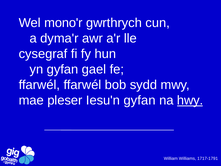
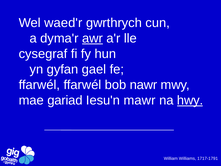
mono'r: mono'r -> waed'r (63, 23)
awr underline: none -> present (92, 38)
sydd: sydd -> nawr (144, 85)
pleser: pleser -> gariad (65, 100)
Iesu'n gyfan: gyfan -> mawr (140, 100)
